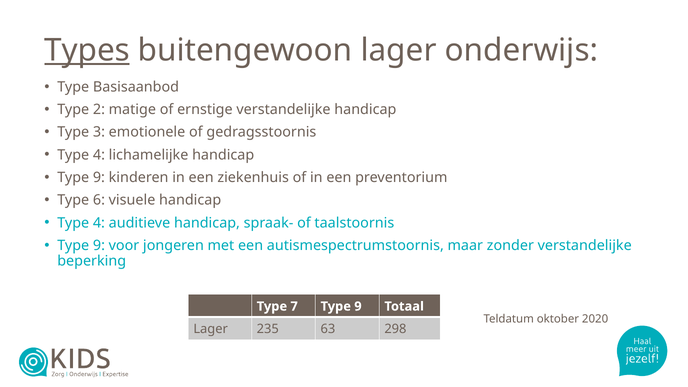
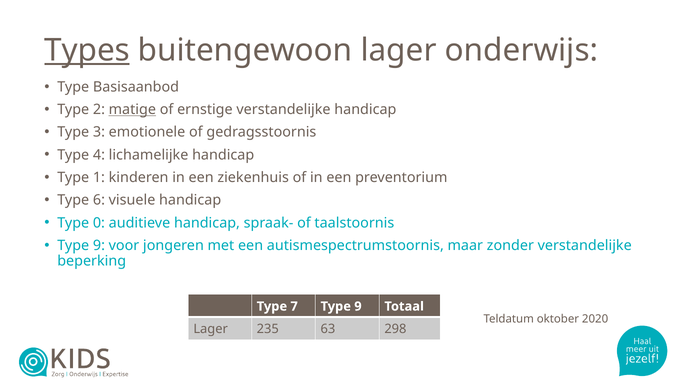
matige underline: none -> present (132, 110)
9: 9 -> 1 (99, 177)
4: 4 -> 0 (99, 223)
